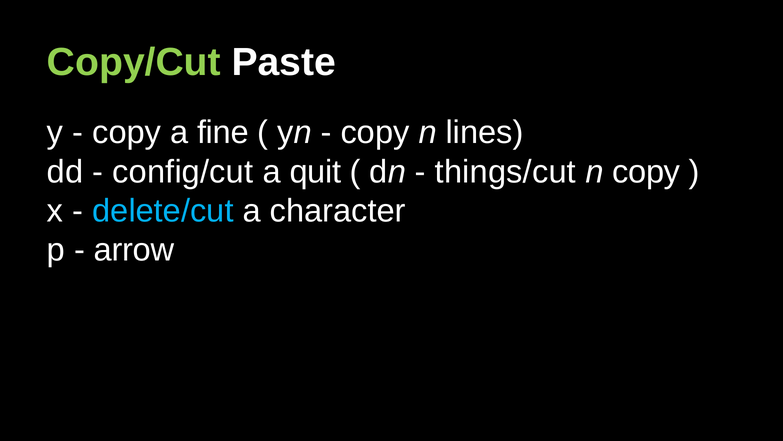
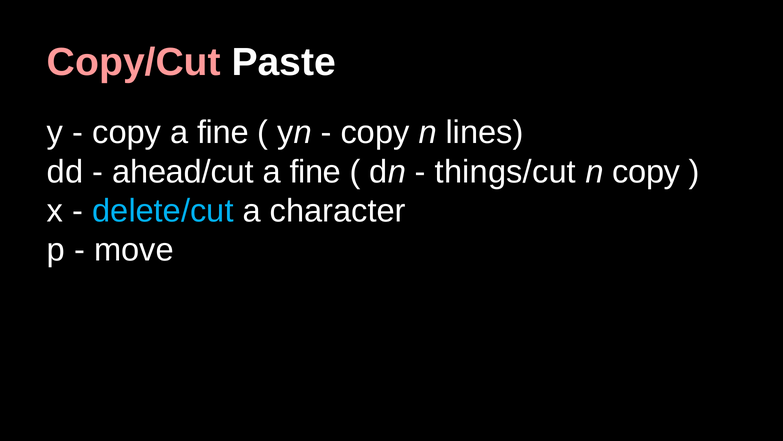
Copy/Cut colour: light green -> pink (134, 62)
config/cut: config/cut -> ahead/cut (183, 172)
quit: quit -> fine (315, 172)
arrow: arrow -> move (134, 250)
